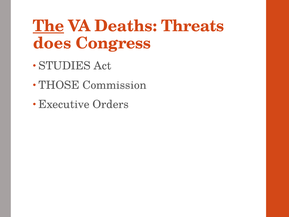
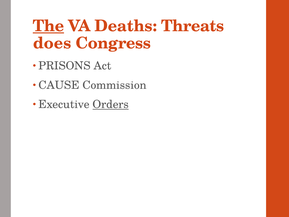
STUDIES: STUDIES -> PRISONS (65, 66)
THOSE: THOSE -> CAUSE (59, 85)
Orders underline: none -> present (111, 104)
